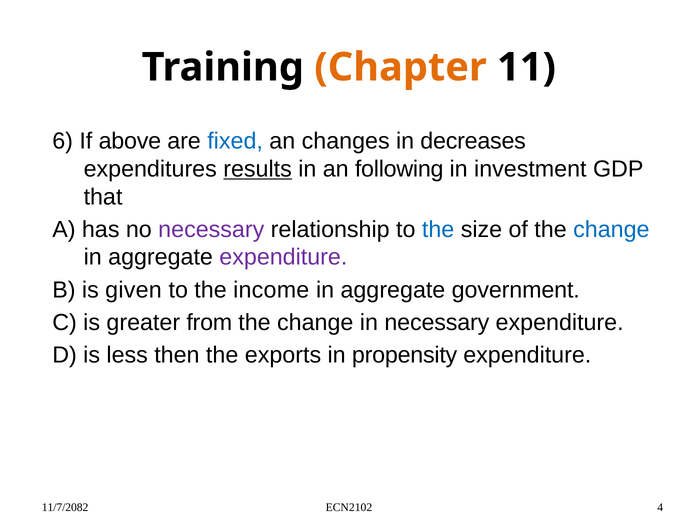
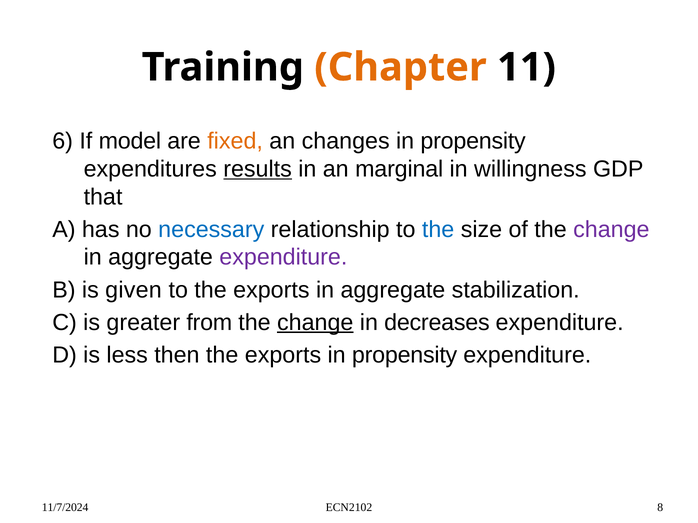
above: above -> model (130, 141)
fixed colour: blue -> orange (235, 141)
decreases: decreases -> propensity (473, 141)
following: following -> marginal (399, 169)
investment: investment -> willingness (530, 169)
necessary colour: purple -> blue (211, 230)
change colour: blue -> purple (611, 230)
to the income: income -> exports (271, 290)
government: government -> stabilization (516, 290)
change underline: none -> present (315, 323)
in necessary: necessary -> decreases (437, 323)
11/7/2082: 11/7/2082 -> 11/7/2024 (65, 508)
4: 4 -> 8 (660, 508)
